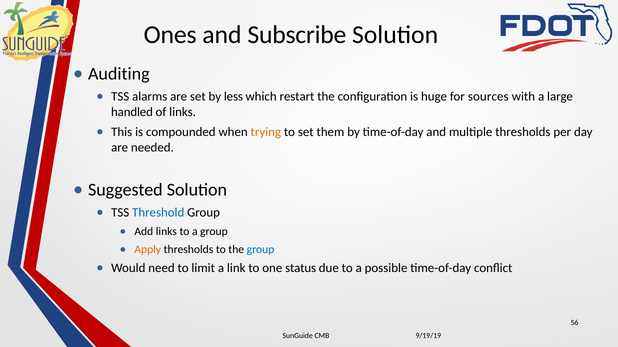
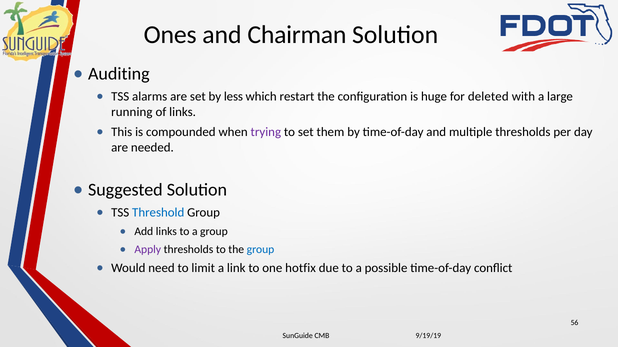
Subscribe: Subscribe -> Chairman (297, 35)
sources: sources -> deleted (488, 97)
handled: handled -> running (132, 112)
trying colour: orange -> purple (266, 132)
Apply colour: orange -> purple (148, 250)
status: status -> hotfix (301, 269)
